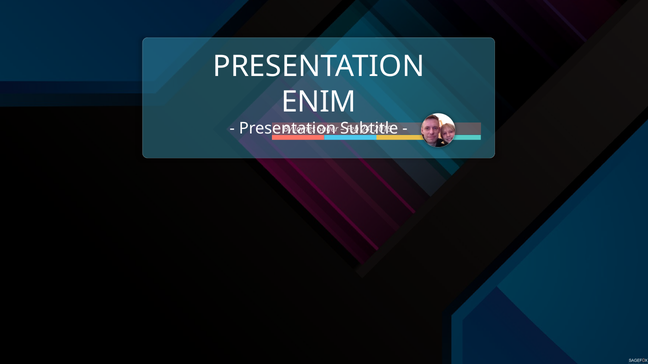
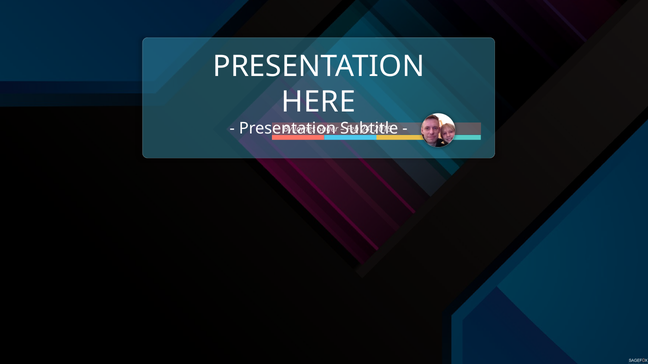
ENIM: ENIM -> HERE (318, 102)
